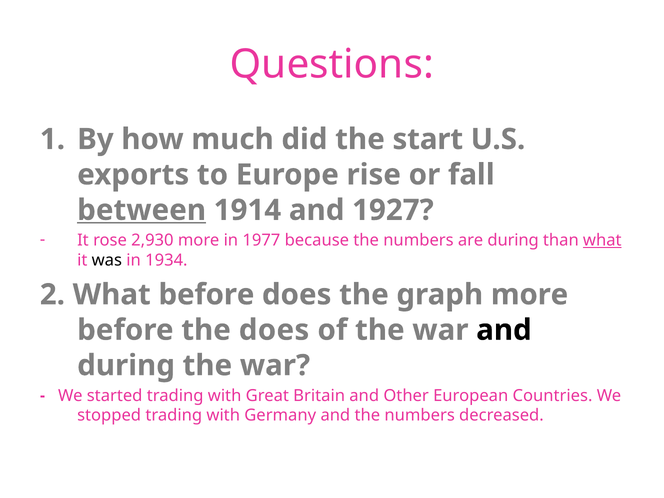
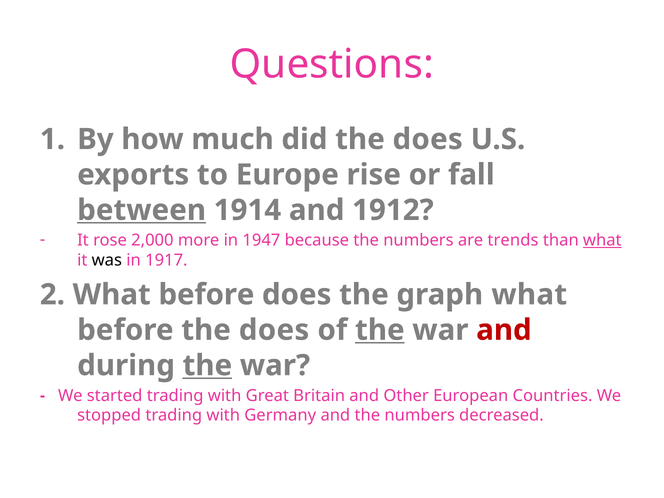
did the start: start -> does (428, 139)
1927: 1927 -> 1912 (393, 210)
2,930: 2,930 -> 2,000 (152, 240)
1977: 1977 -> 1947 (261, 240)
are during: during -> trends (513, 240)
1934: 1934 -> 1917 (166, 260)
graph more: more -> what (529, 295)
the underline: none -> present (380, 330)
and colour: black -> red (504, 330)
the underline: none -> present (207, 365)
